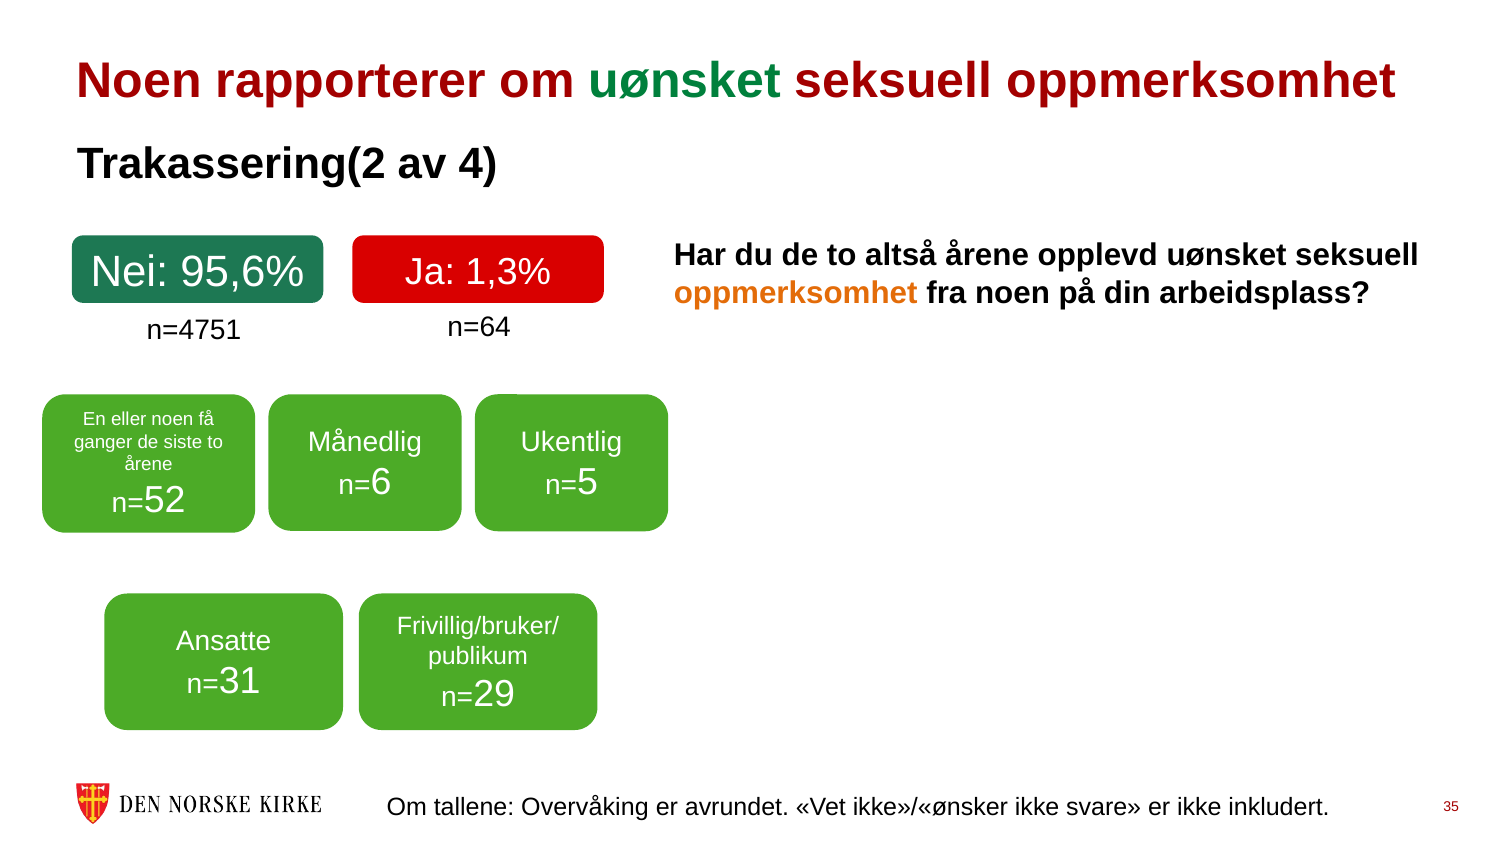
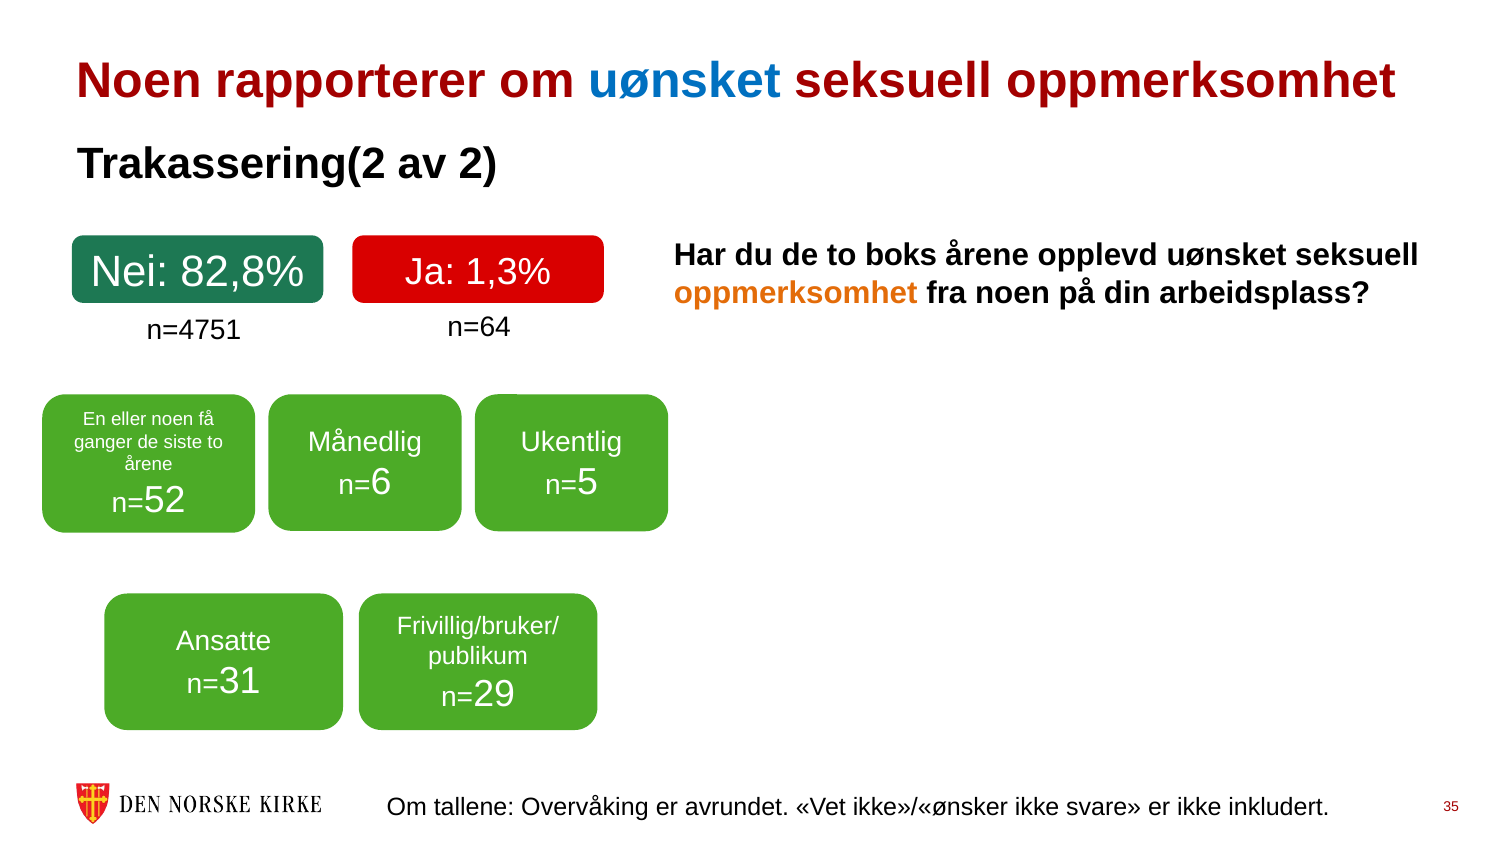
uønsket colour: green -> blue (685, 81)
4: 4 -> 2 (478, 164)
altså: altså -> boks (901, 255)
95,6%: 95,6% -> 82,8% (242, 272)
